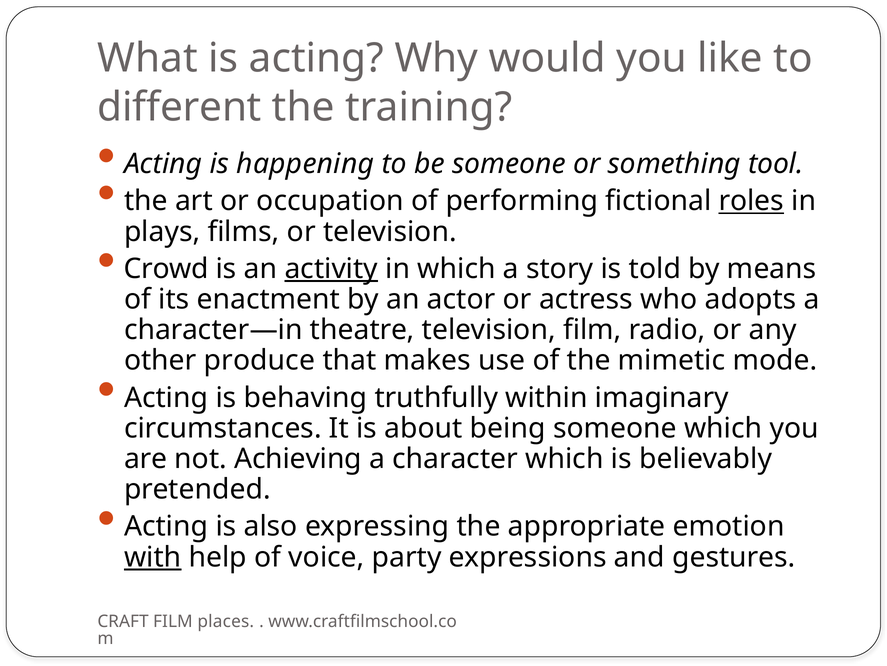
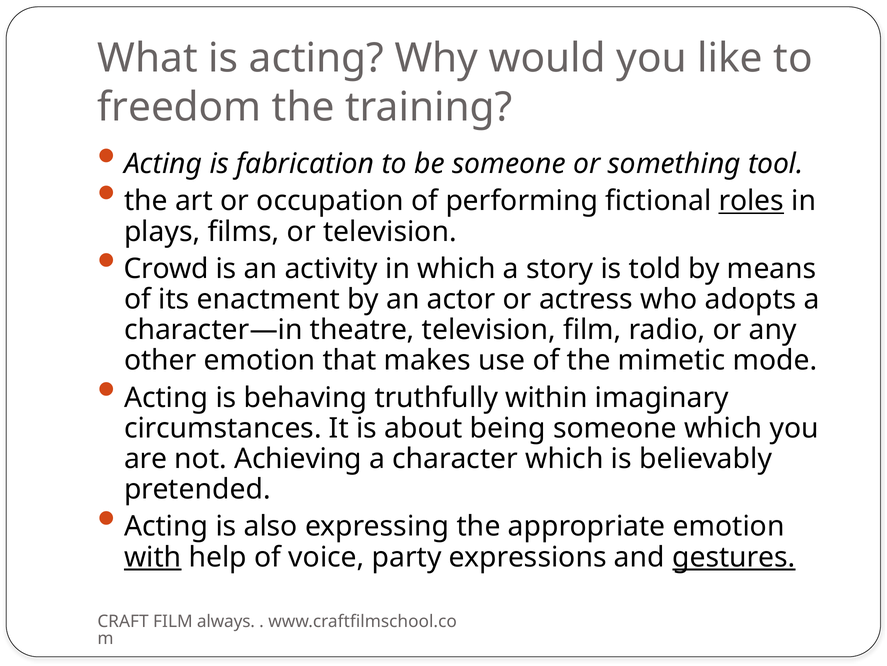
different: different -> freedom (179, 107)
happening: happening -> fabrication (305, 164)
activity underline: present -> none (331, 268)
other produce: produce -> emotion (260, 360)
gestures underline: none -> present (734, 557)
places: places -> always (226, 621)
